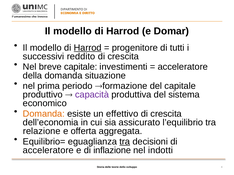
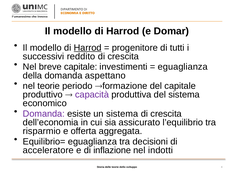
acceleratore: acceleratore -> eguaglianza (183, 67)
situazione: situazione -> aspettano (105, 76)
nel prima: prima -> teorie (49, 86)
Domanda colour: orange -> purple (44, 114)
un effettivo: effettivo -> sistema (122, 114)
relazione: relazione -> risparmio (42, 132)
tra underline: present -> none (125, 142)
